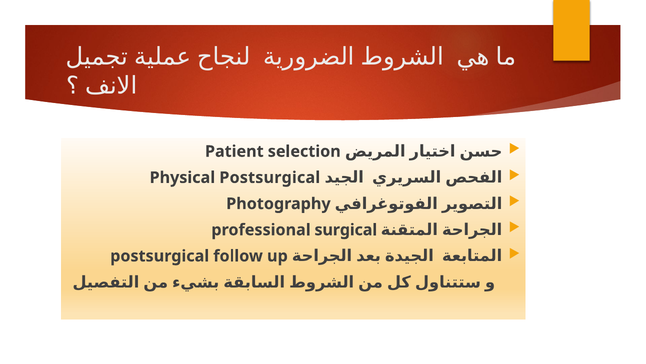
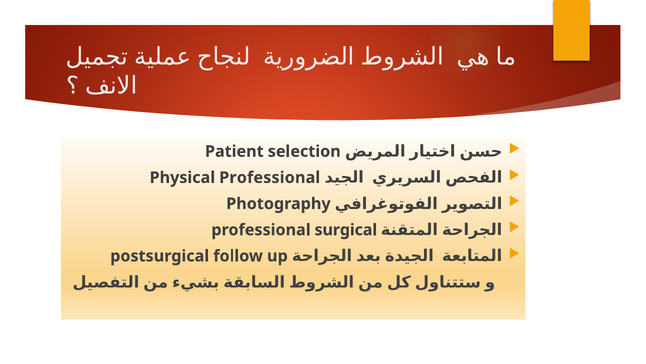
Physical Postsurgical: Postsurgical -> Professional (270, 177)
